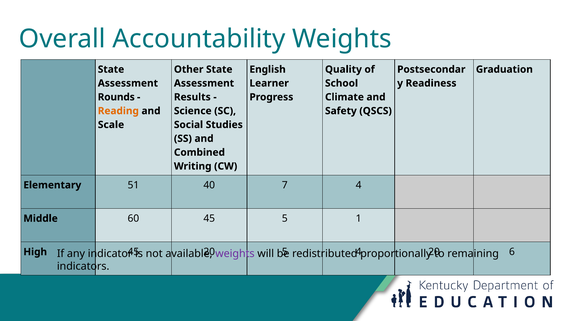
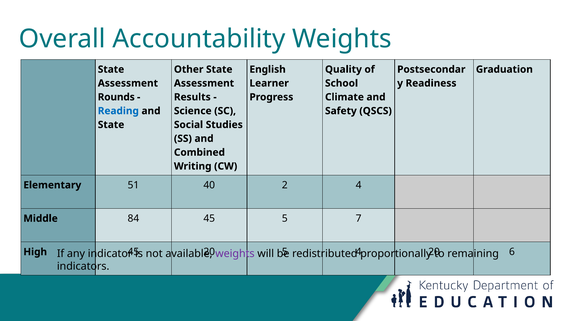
Reading colour: orange -> blue (118, 111)
Scale: Scale -> State (111, 125)
7: 7 -> 2 (285, 185)
60: 60 -> 84 (133, 218)
1: 1 -> 7 (359, 218)
